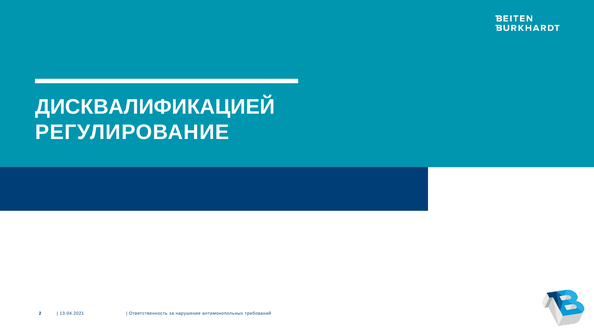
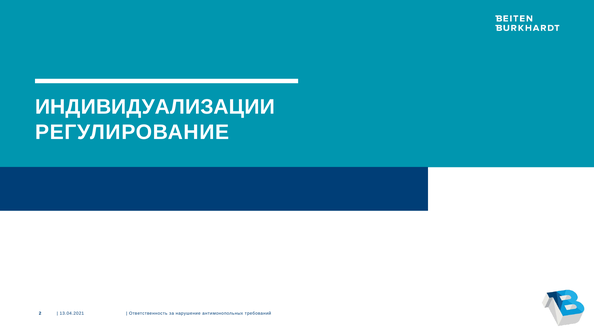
ДИСКВАЛИФИКАЦИЕЙ: ДИСКВАЛИФИКАЦИЕЙ -> ИНДИВИДУАЛИЗАЦИИ (155, 107)
